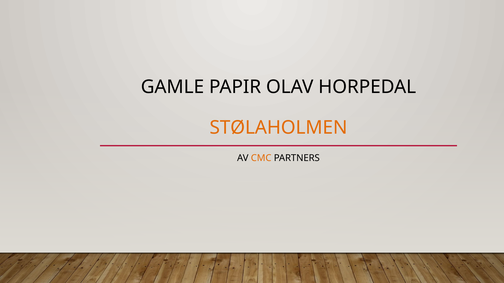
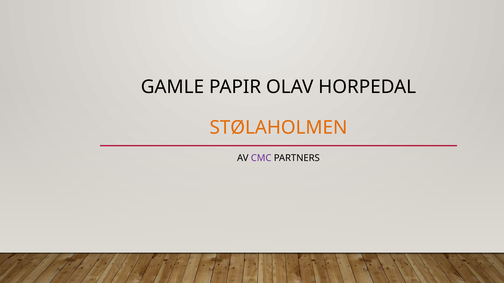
CMC colour: orange -> purple (261, 158)
